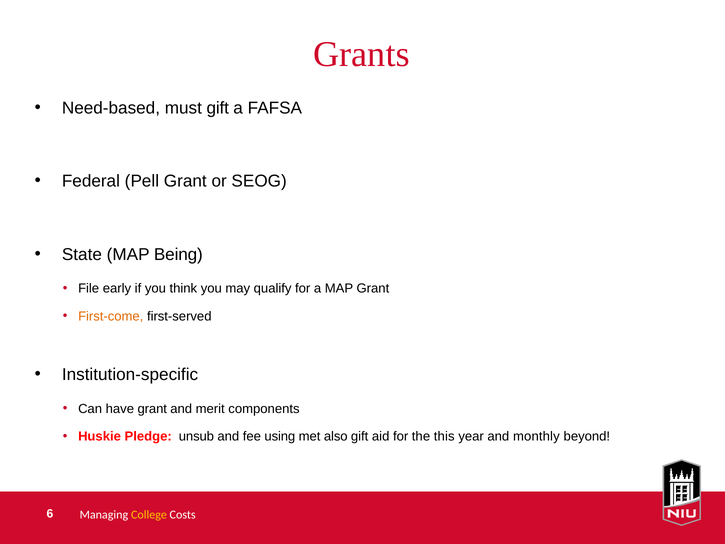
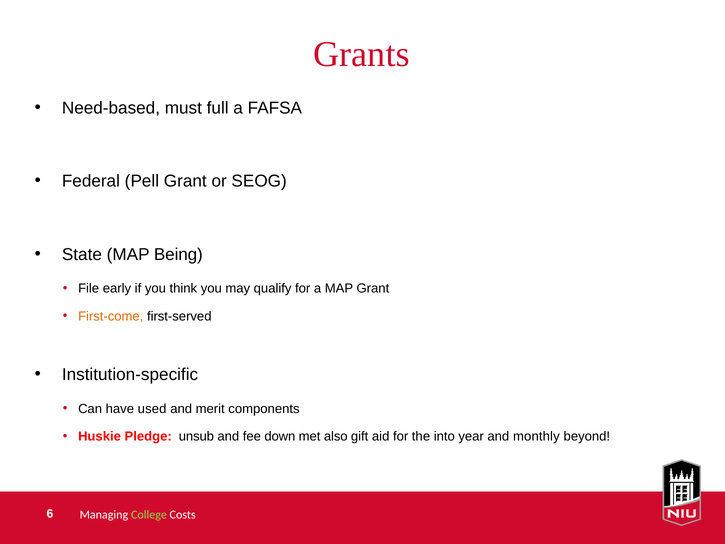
must gift: gift -> full (218, 108)
have grant: grant -> used (152, 408)
using: using -> down (280, 436)
this: this -> into (444, 436)
College colour: yellow -> light green (149, 514)
